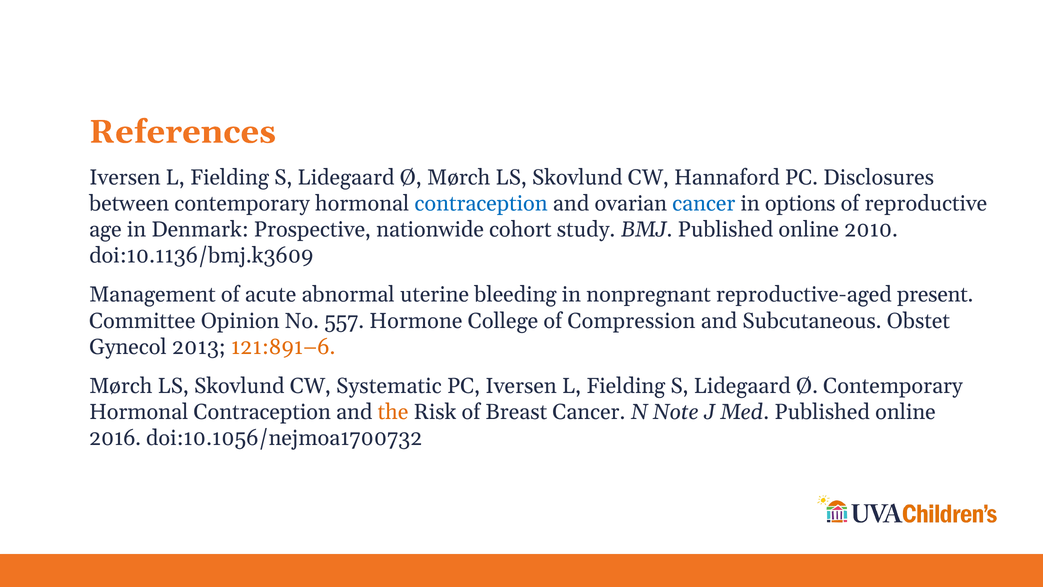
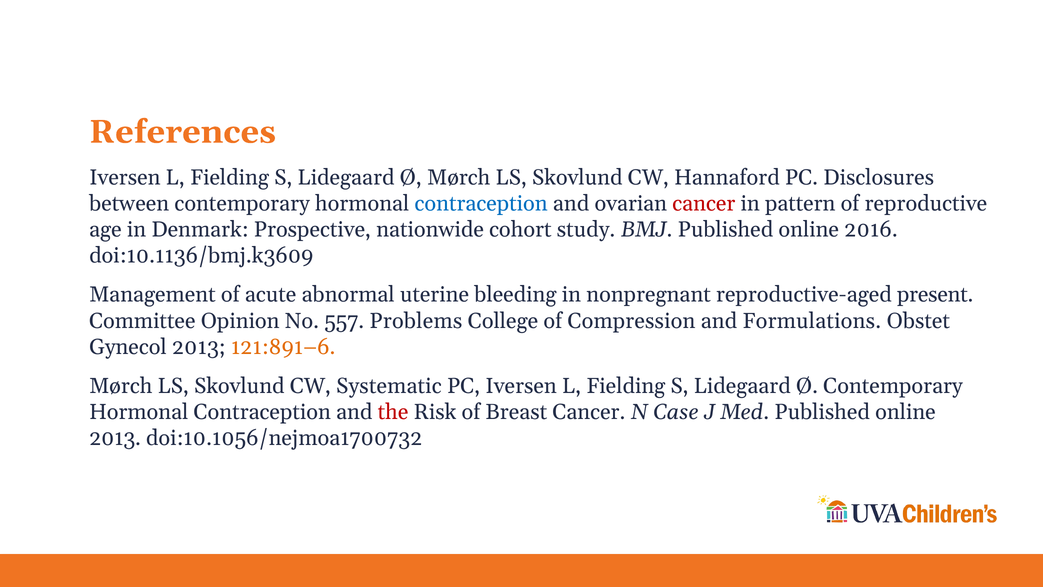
cancer colour: blue -> red (704, 203)
options: options -> pattern (800, 203)
2010: 2010 -> 2016 (871, 229)
Hormone: Hormone -> Problems (416, 321)
Subcutaneous: Subcutaneous -> Formulations (812, 321)
the colour: orange -> red (393, 412)
Note: Note -> Case (676, 412)
2016: 2016 -> 2013 (115, 438)
